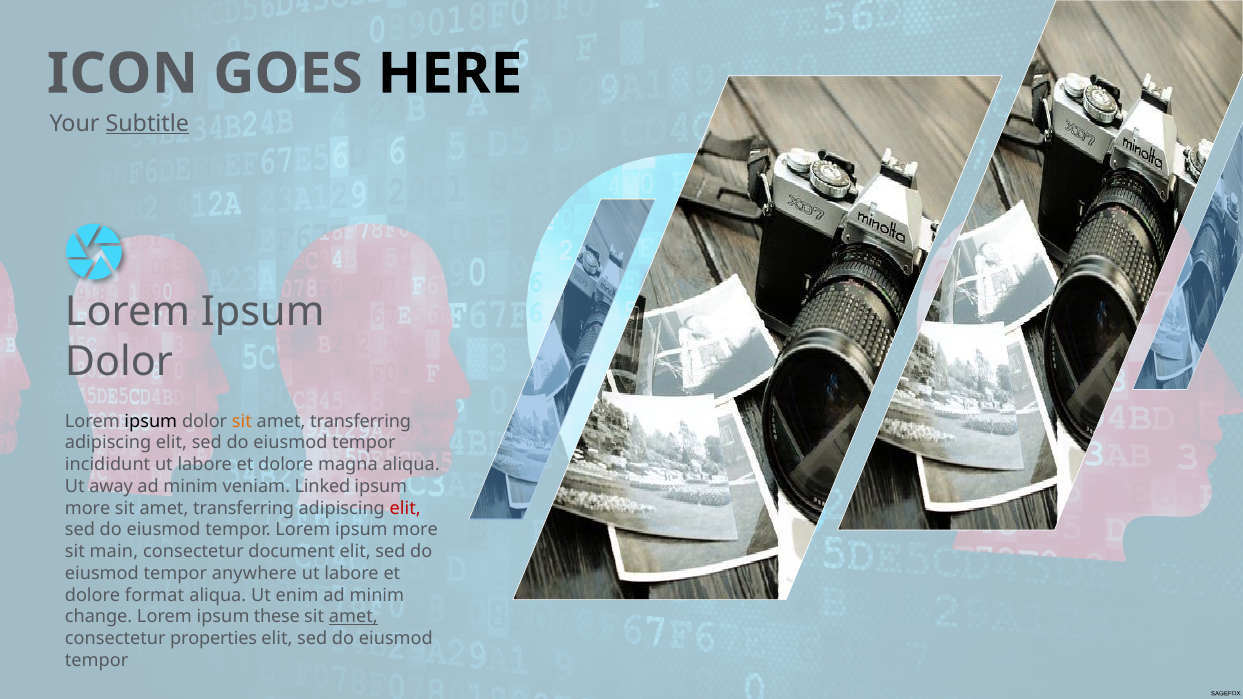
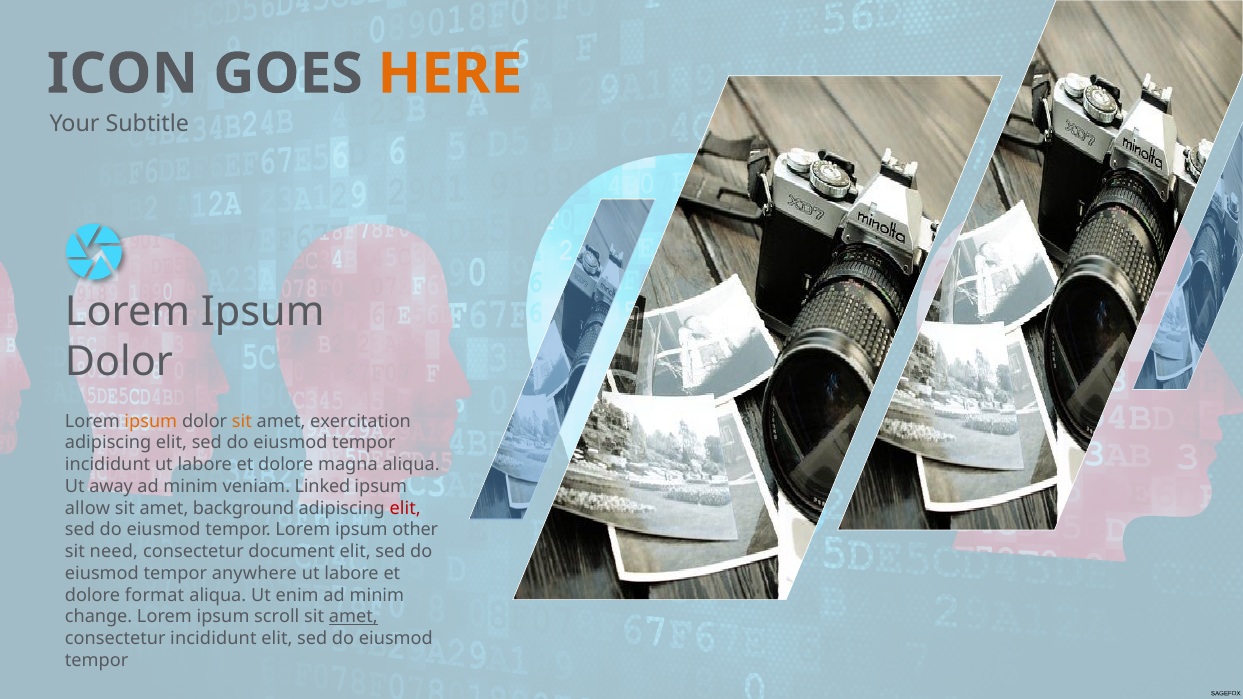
HERE colour: black -> orange (450, 74)
Subtitle underline: present -> none (147, 123)
ipsum colour: black -> orange (151, 421)
transferring: transferring -> exercitation (361, 421)
more: more -> allow (88, 508)
transferring: transferring -> background (244, 508)
Lorem ipsum more: more -> other (415, 530)
main: main -> need (114, 552)
these: these -> scroll (277, 617)
consectetur properties: properties -> incididunt (213, 639)
